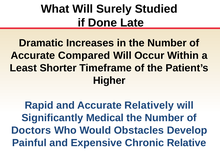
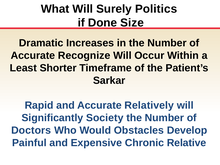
Studied: Studied -> Politics (156, 9)
Late: Late -> Size (132, 23)
Compared: Compared -> Recognize (84, 56)
Higher: Higher -> Sarkar (109, 80)
Medical: Medical -> Society (105, 118)
